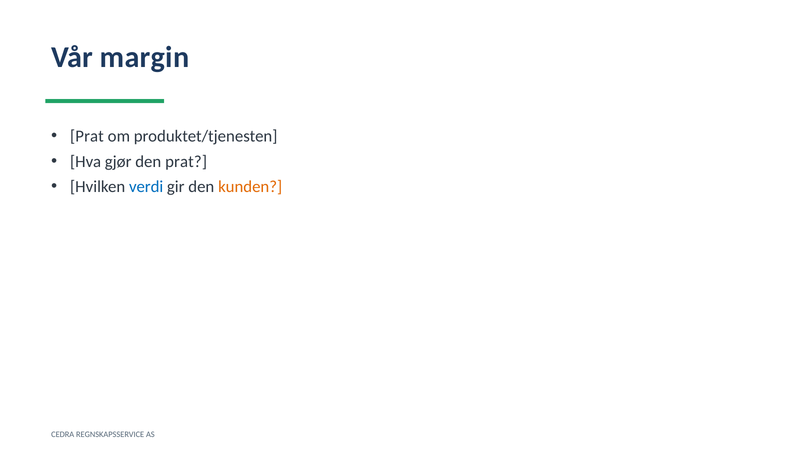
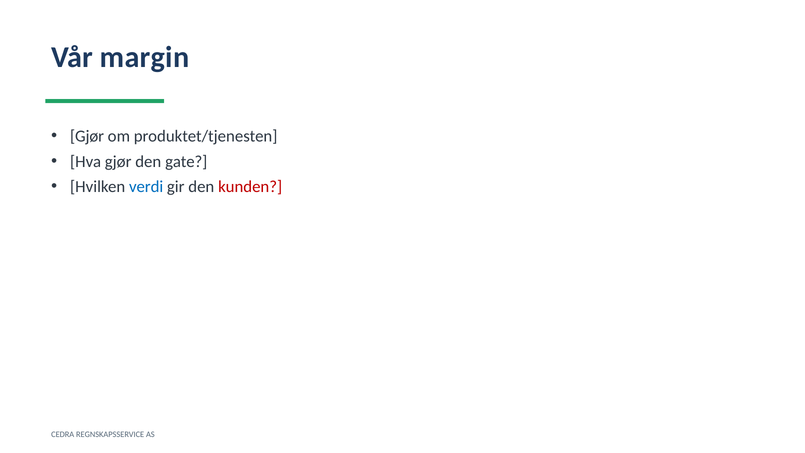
Prat: Prat -> Gjør (87, 136)
den prat: prat -> gate (186, 162)
kunden colour: orange -> red (250, 187)
